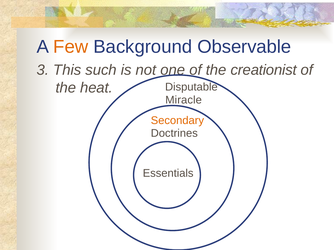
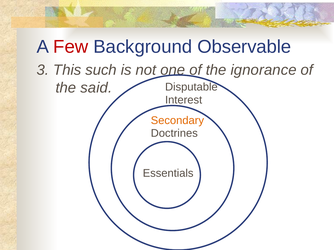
Few colour: orange -> red (71, 47)
creationist: creationist -> ignorance (264, 70)
heat: heat -> said (96, 88)
Miracle: Miracle -> Interest (184, 100)
